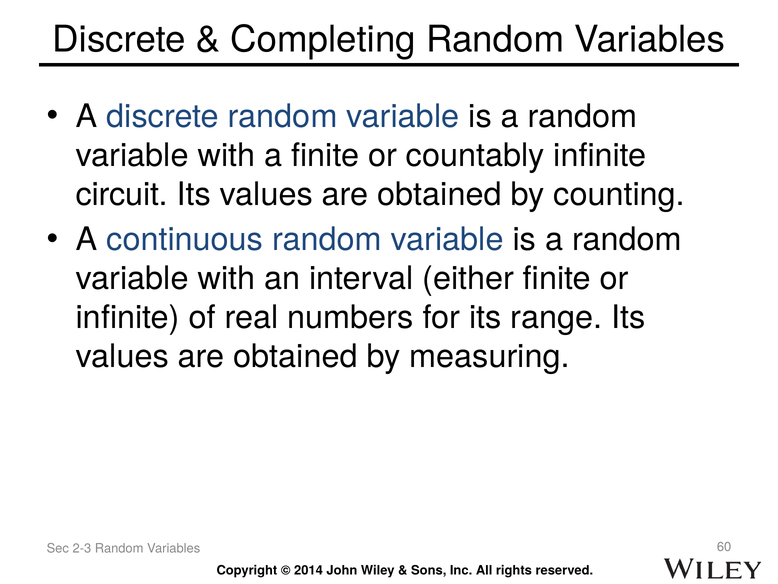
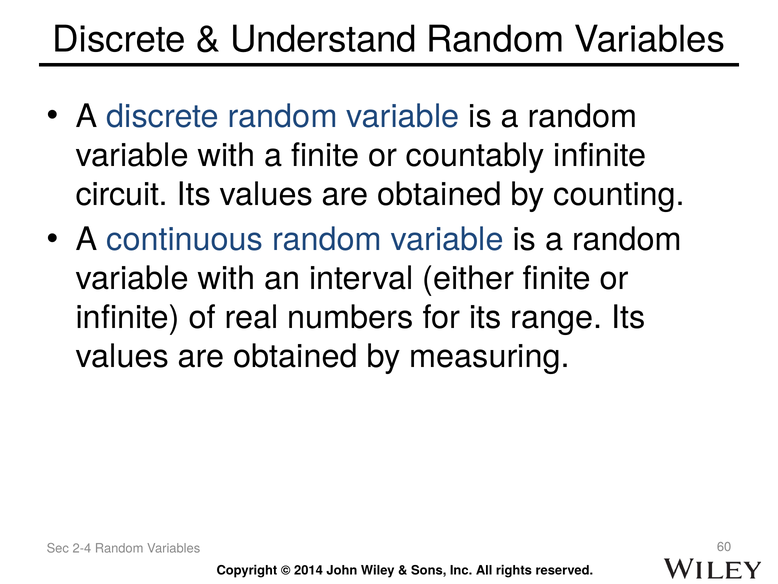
Completing: Completing -> Understand (323, 39)
2-3: 2-3 -> 2-4 (82, 548)
